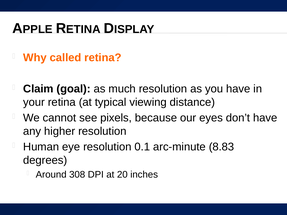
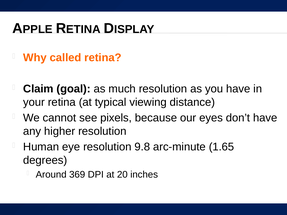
0.1: 0.1 -> 9.8 (142, 147)
8.83: 8.83 -> 1.65 (222, 147)
308: 308 -> 369 (77, 175)
